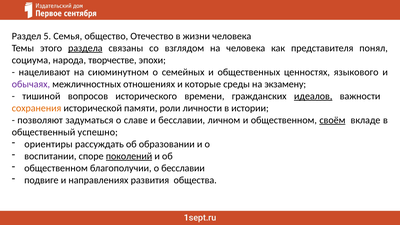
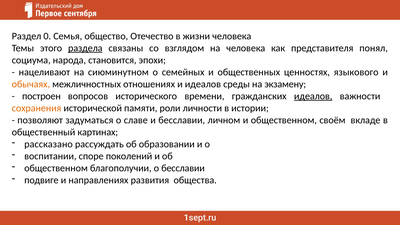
5: 5 -> 0 (47, 36)
творчестве: творчестве -> становится (112, 60)
обычаях colour: purple -> orange (31, 84)
и которые: которые -> идеалов (203, 84)
тишиной: тишиной -> построен (41, 96)
своём underline: present -> none (332, 120)
успешно: успешно -> картинах (98, 132)
ориентиры: ориентиры -> рассказано (49, 144)
поколений underline: present -> none (129, 156)
